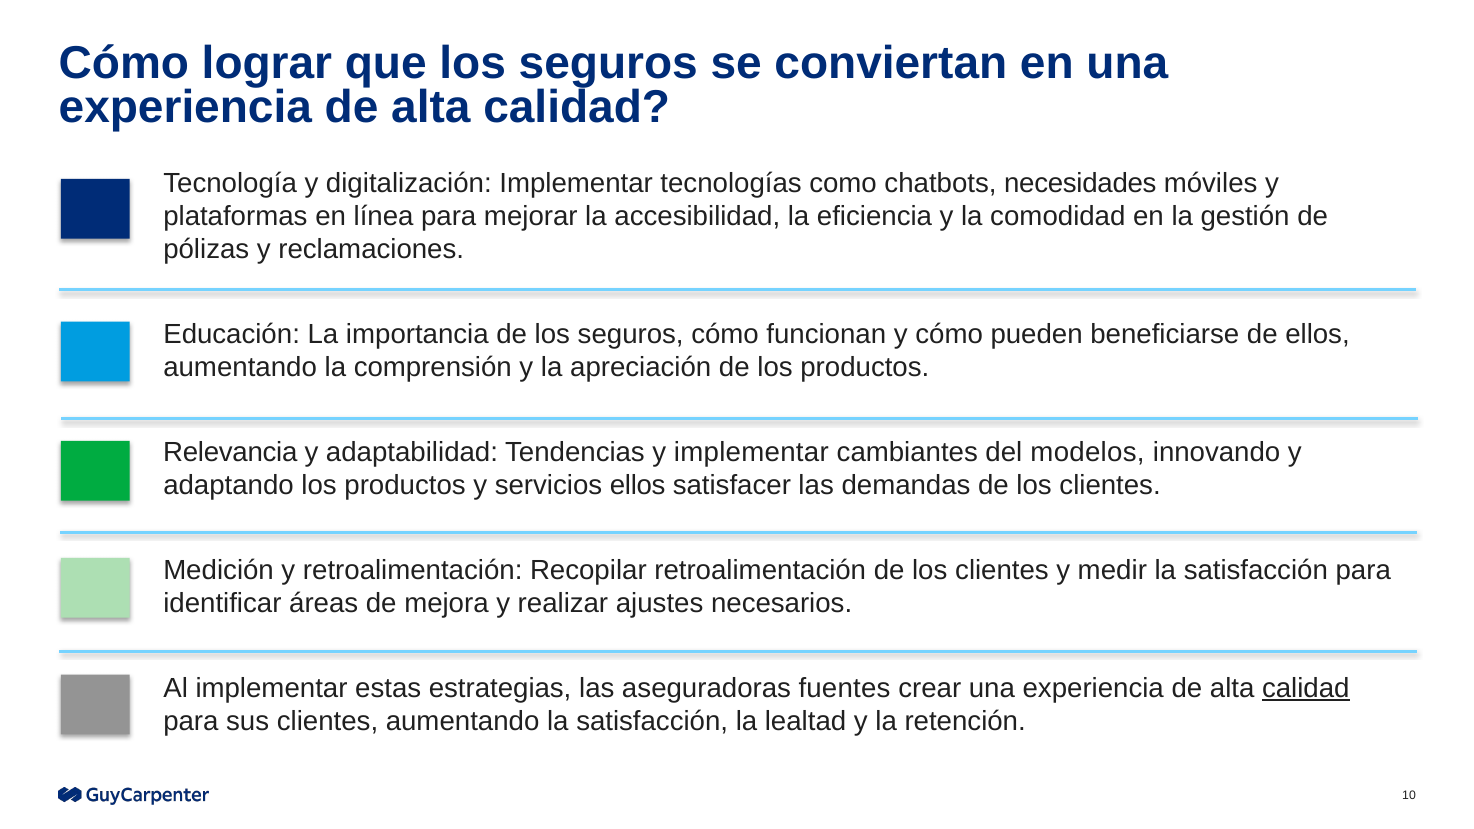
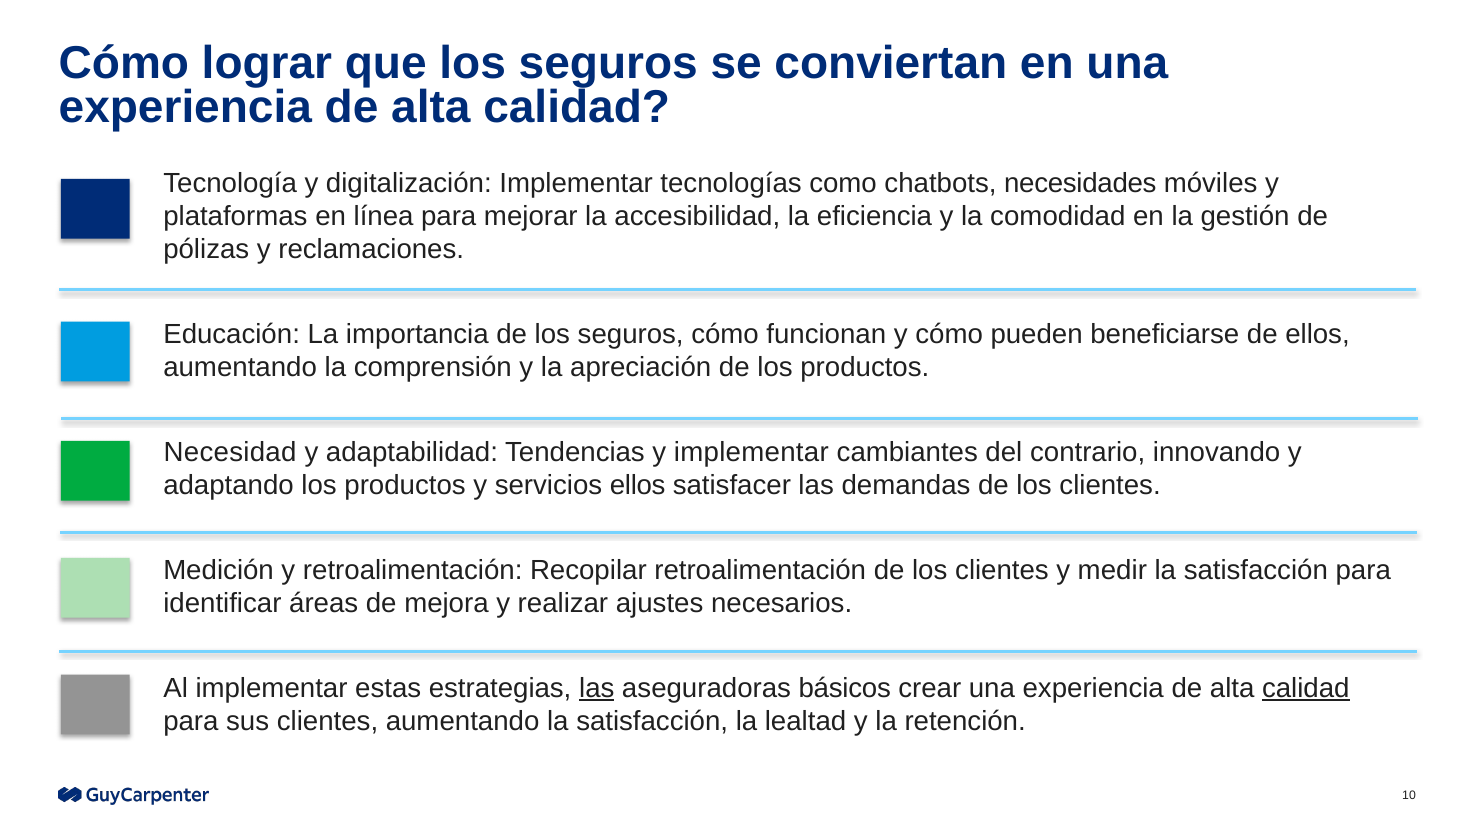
Relevancia: Relevancia -> Necesidad (230, 452)
modelos: modelos -> contrario (1088, 452)
las underline: none -> present (597, 688)
fuentes: fuentes -> básicos (845, 688)
